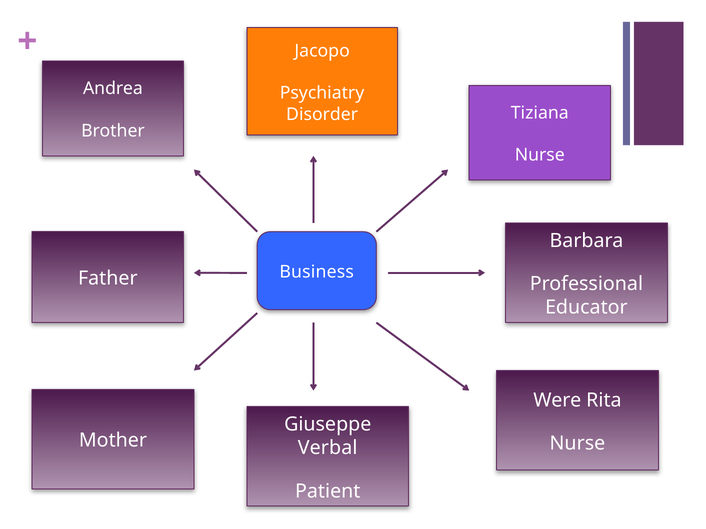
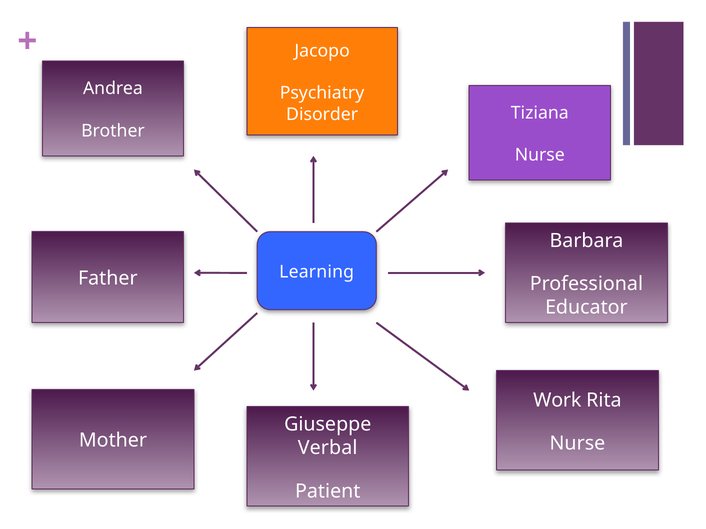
Business: Business -> Learning (317, 272)
Were: Were -> Work (557, 401)
